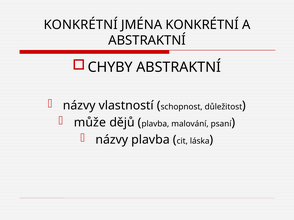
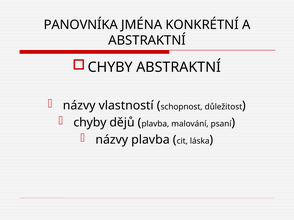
KONKRÉTNÍ: KONKRÉTNÍ -> PANOVNÍKA (81, 25)
může: může -> chyby (90, 123)
